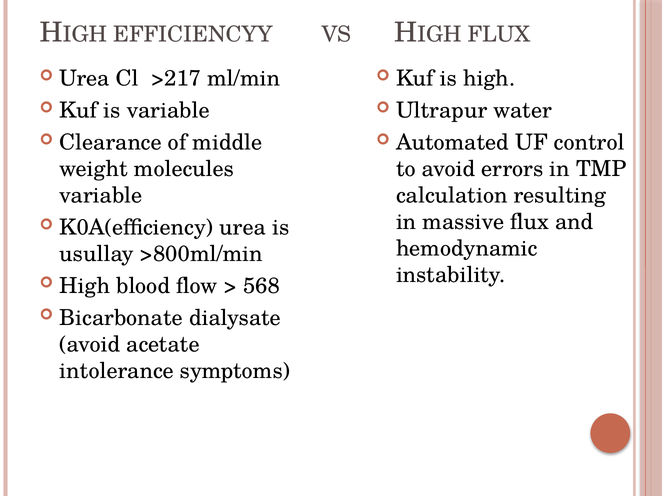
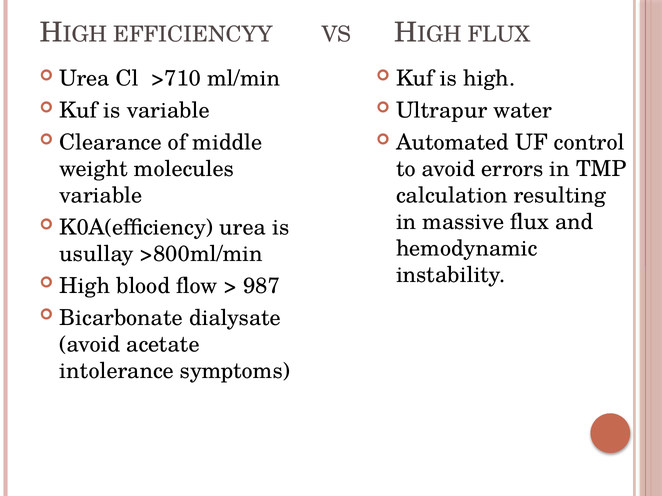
>217: >217 -> >710 (176, 79)
568: 568 -> 987 (261, 286)
